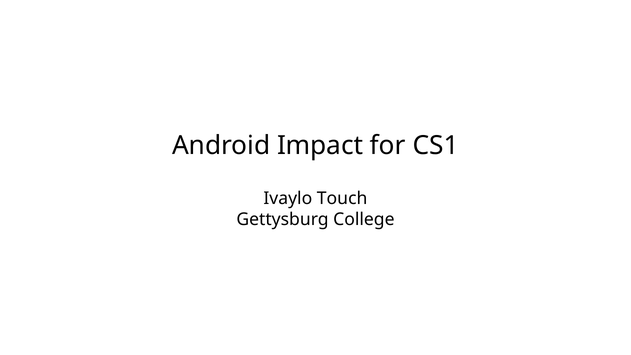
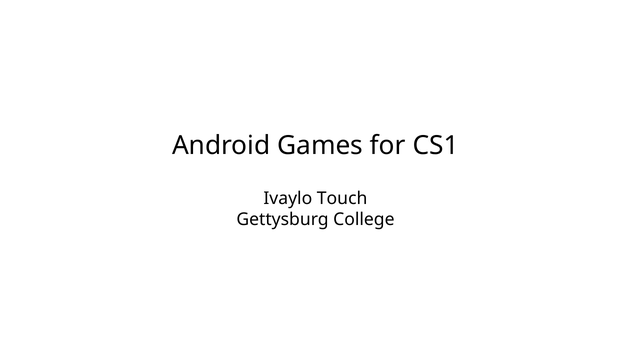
Impact: Impact -> Games (320, 146)
